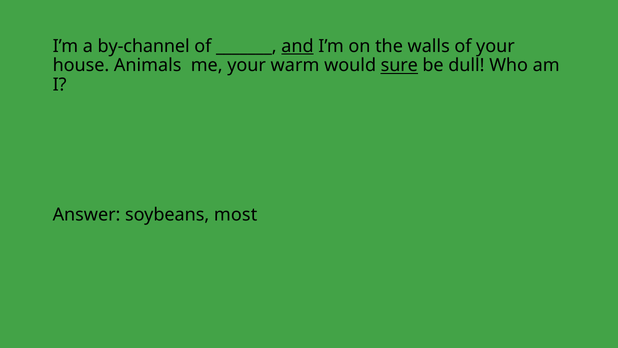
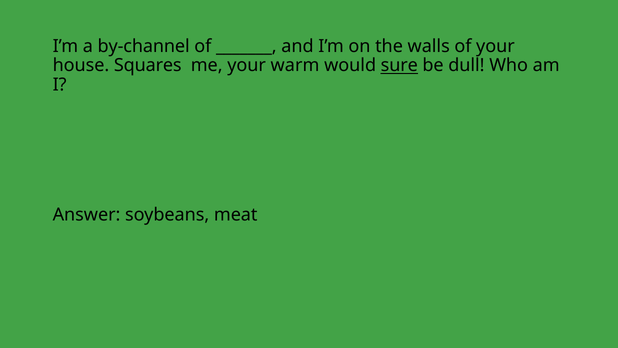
and underline: present -> none (297, 46)
Animals: Animals -> Squares (148, 65)
most: most -> meat (236, 215)
